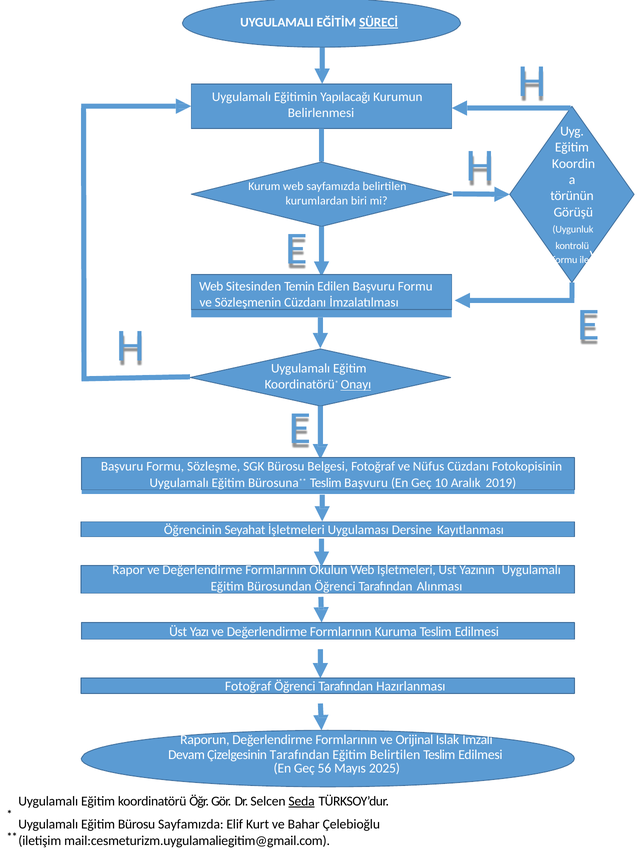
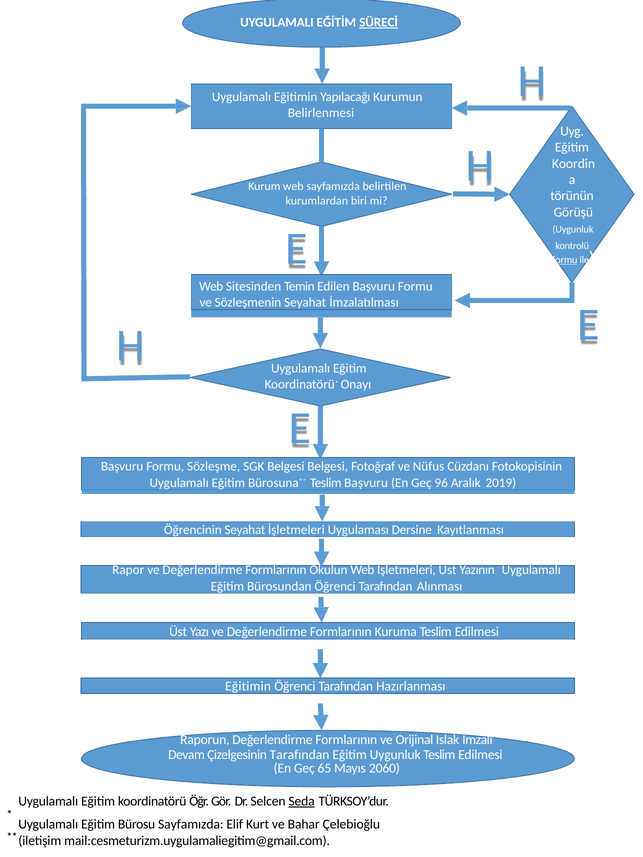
formu underline: none -> present (565, 260)
Sözleşmenin Cüzdanı: Cüzdanı -> Seyahat (305, 303)
Onayı underline: present -> none (356, 385)
SGK Bürosu: Bürosu -> Belgesi (286, 467)
10: 10 -> 96 (441, 483)
Fotoğraf: Fotoğraf -> Eğitimin (248, 687)
Eğitim Belirtilen: Belirtilen -> Uygunluk (395, 755)
56: 56 -> 65 (324, 769)
2025: 2025 -> 2060 (384, 769)
